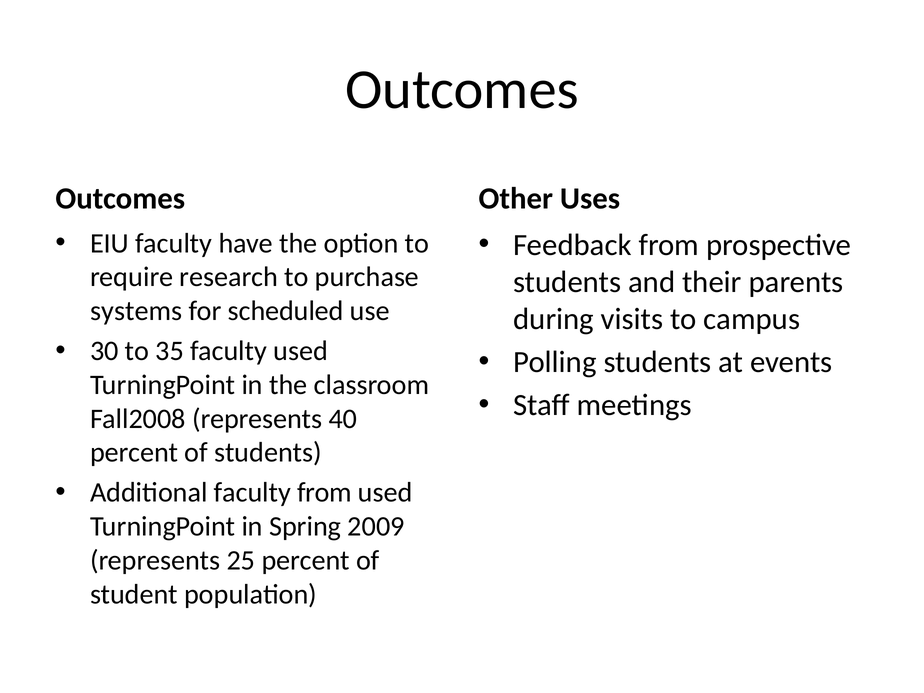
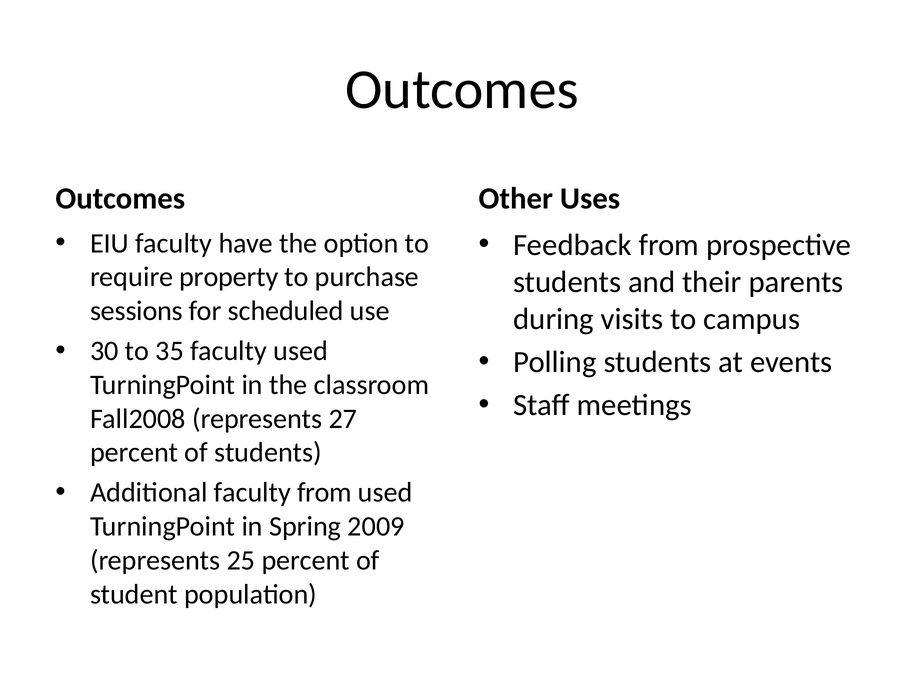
research: research -> property (229, 277)
systems: systems -> sessions (136, 311)
40: 40 -> 27 (343, 419)
